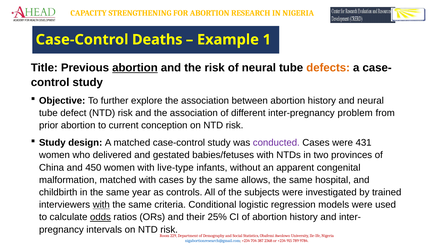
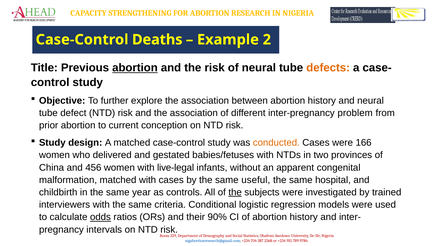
1: 1 -> 2 (267, 40)
conducted colour: purple -> orange (276, 143)
431: 431 -> 166 (364, 143)
450: 450 -> 456 (93, 168)
live-type: live-type -> live-legal (176, 168)
allows: allows -> useful (256, 180)
the underline: none -> present (235, 193)
with underline: present -> none (101, 205)
25%: 25% -> 90% (217, 217)
